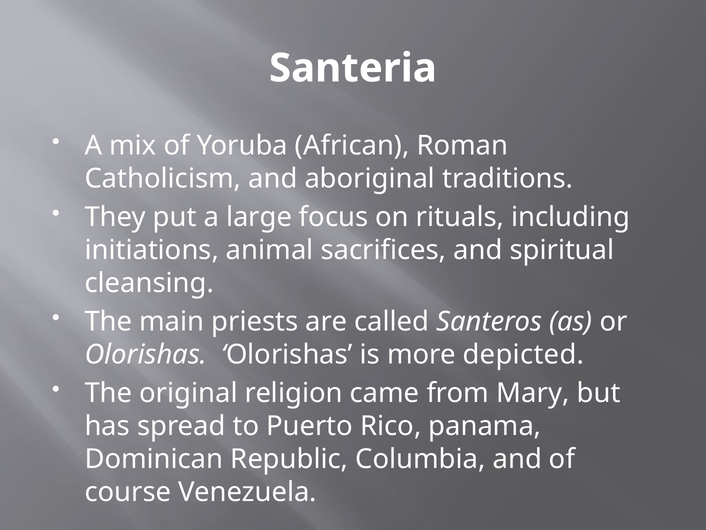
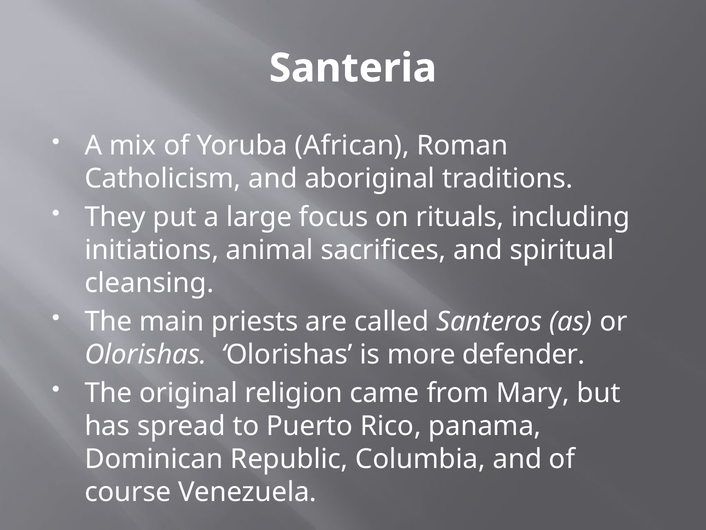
depicted: depicted -> defender (524, 354)
